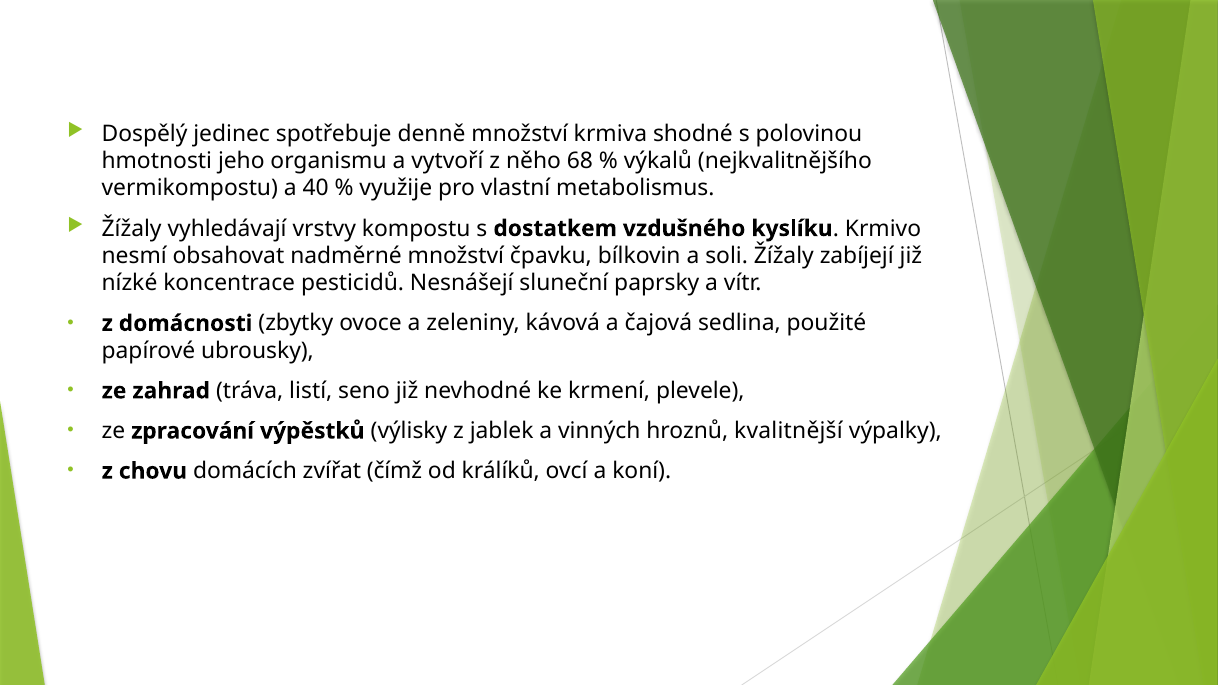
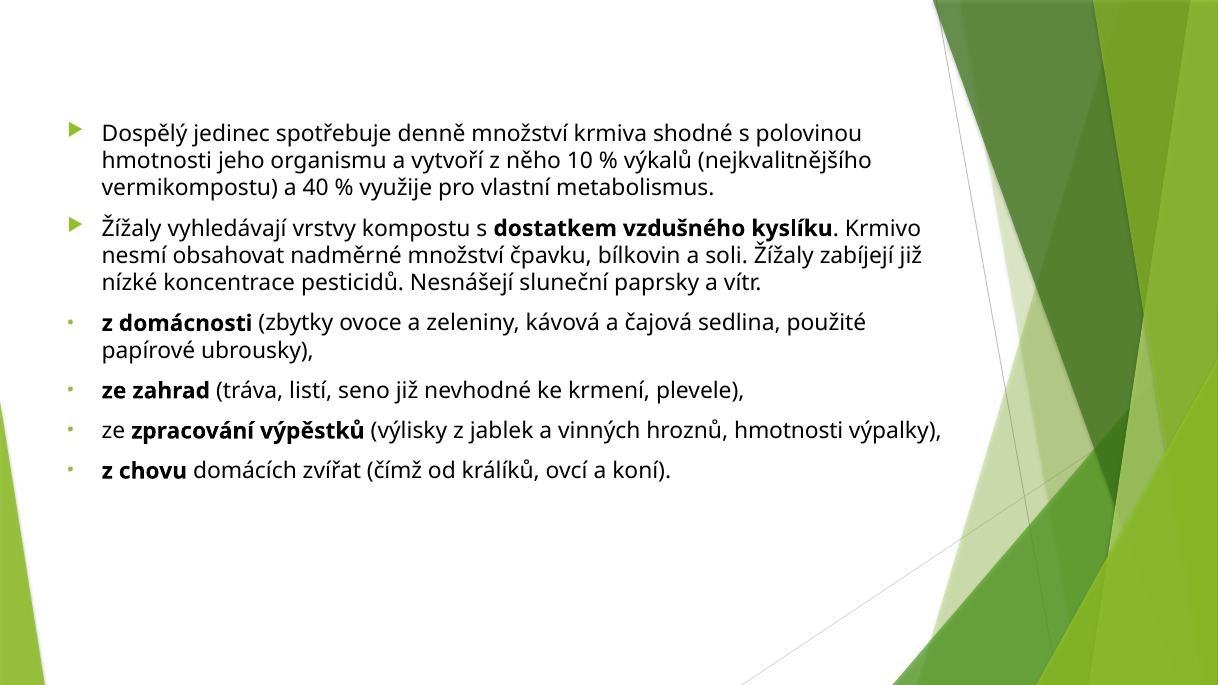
68: 68 -> 10 (580, 161)
hroznů kvalitnější: kvalitnější -> hmotnosti (789, 431)
